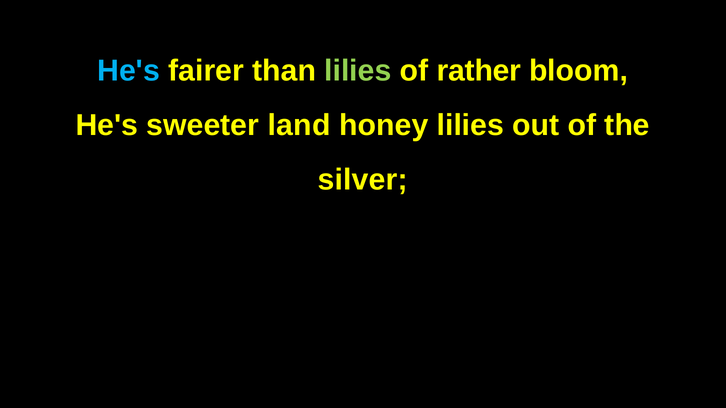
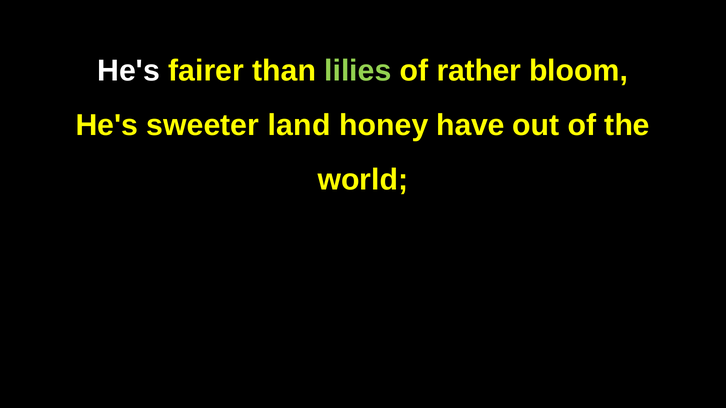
He's colour: light blue -> white (129, 71)
honey lilies: lilies -> have (470, 125)
silver: silver -> world (363, 180)
